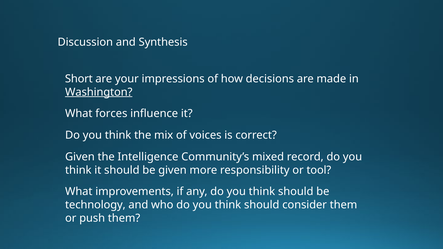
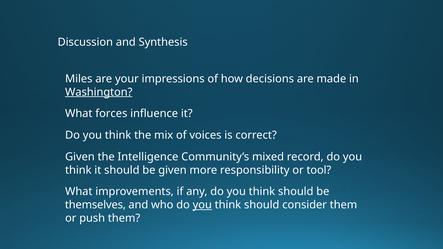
Short: Short -> Miles (79, 79)
technology: technology -> themselves (95, 205)
you underline: none -> present (202, 205)
